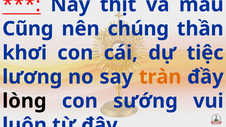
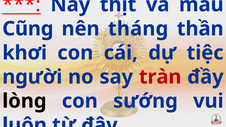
chúng: chúng -> tháng (138, 29)
lương: lương -> người (32, 77)
tràn colour: orange -> red (160, 77)
